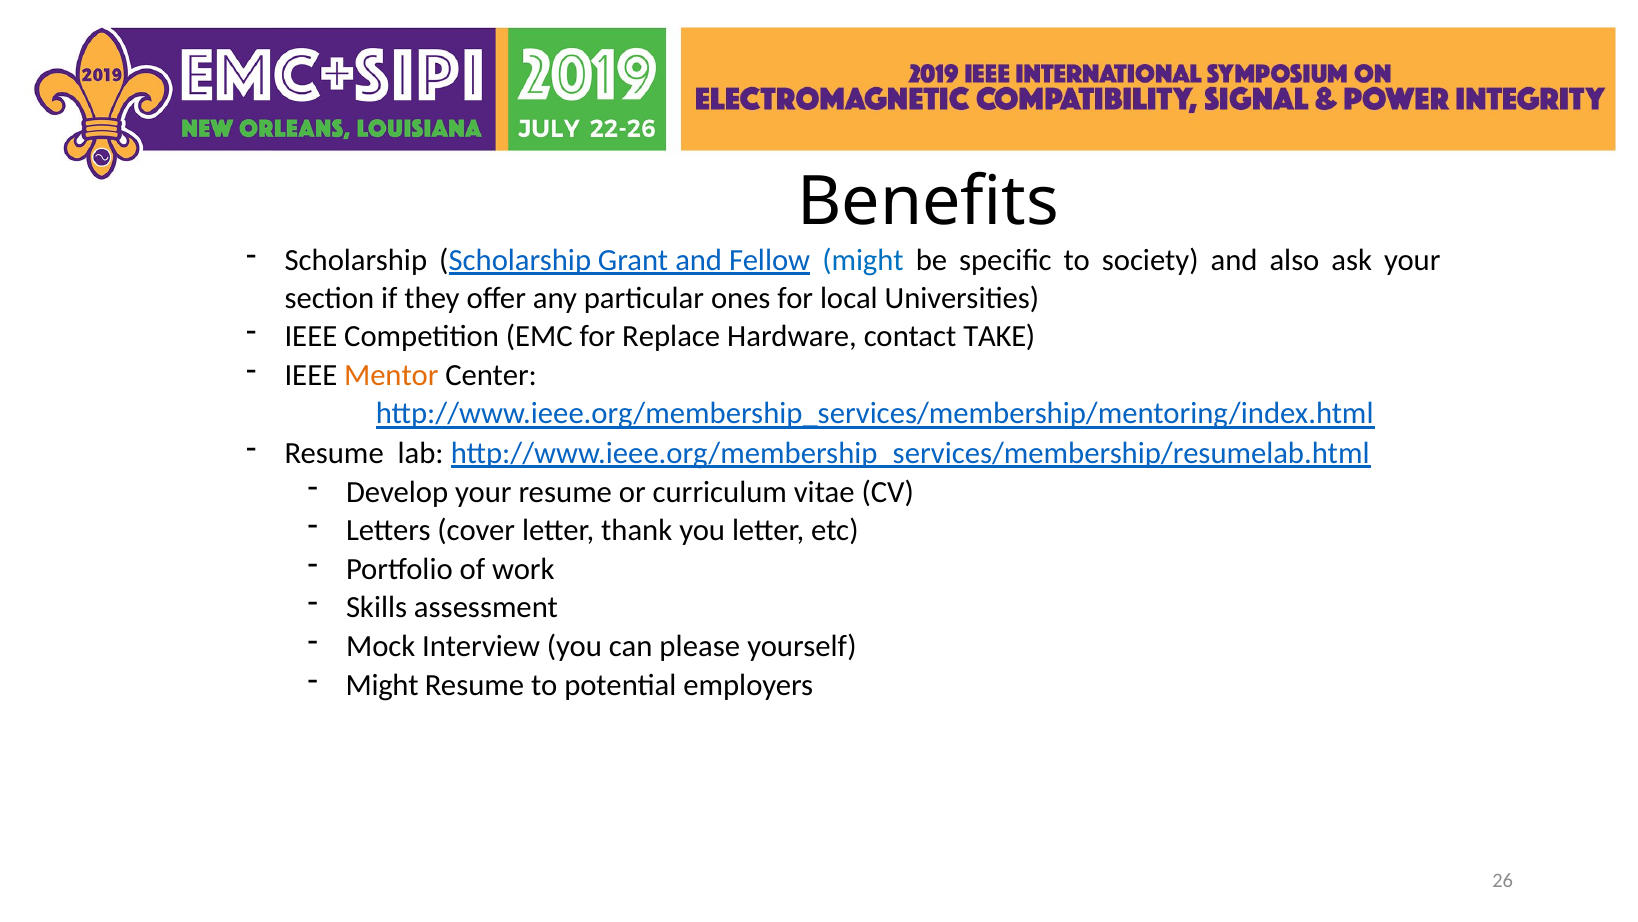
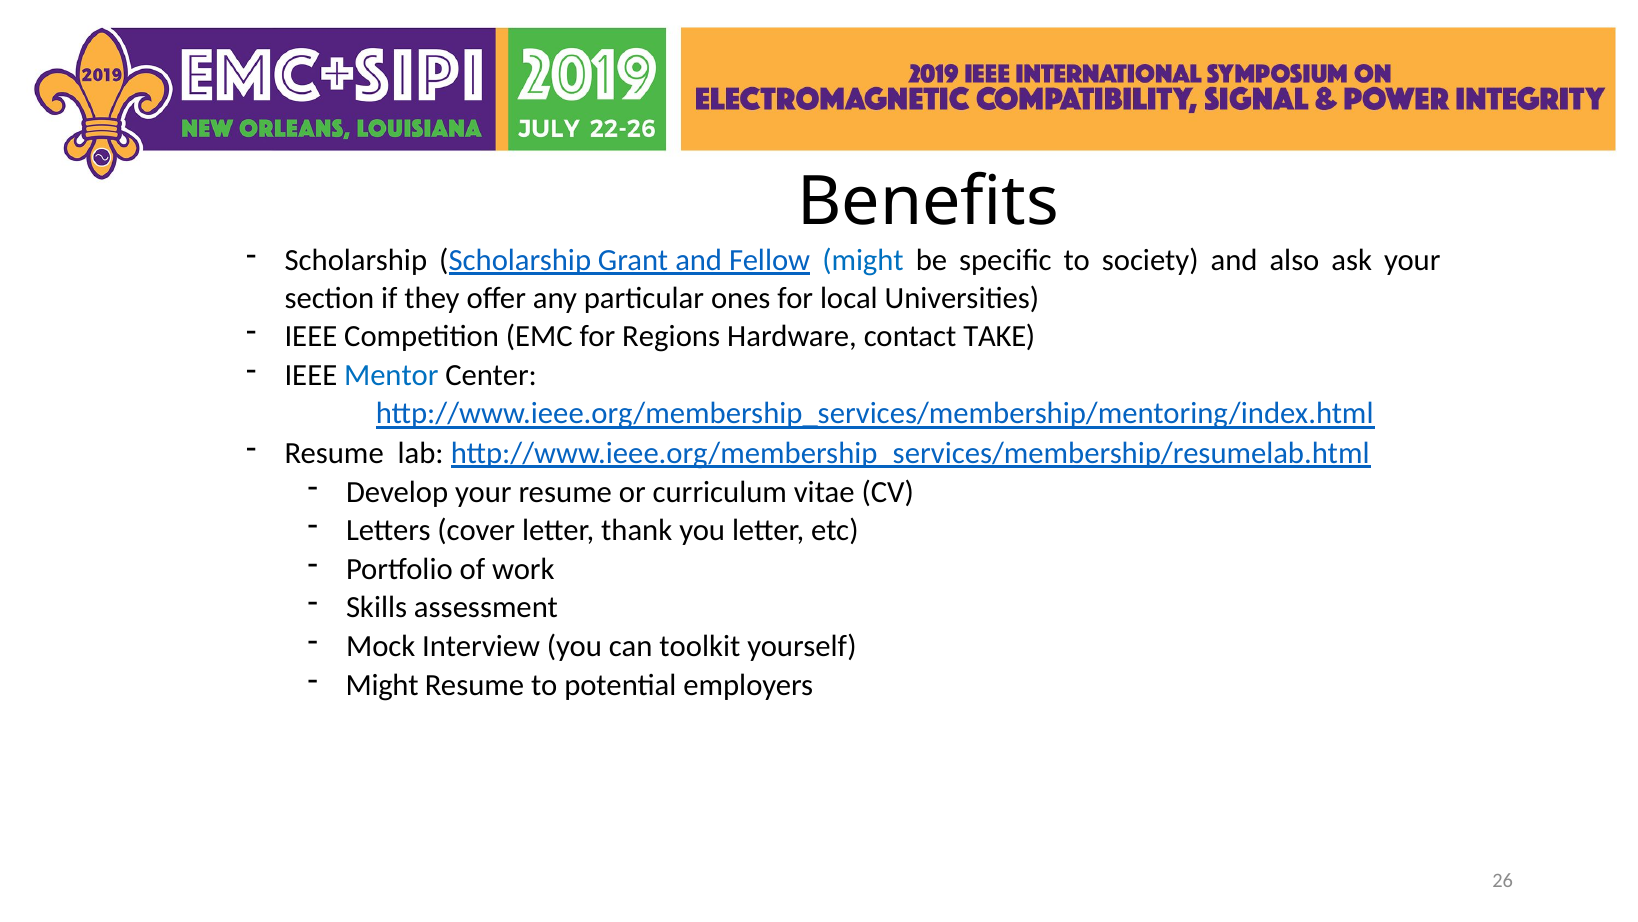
Replace: Replace -> Regions (671, 336)
Mentor colour: orange -> blue (391, 375)
please: please -> toolkit (700, 646)
